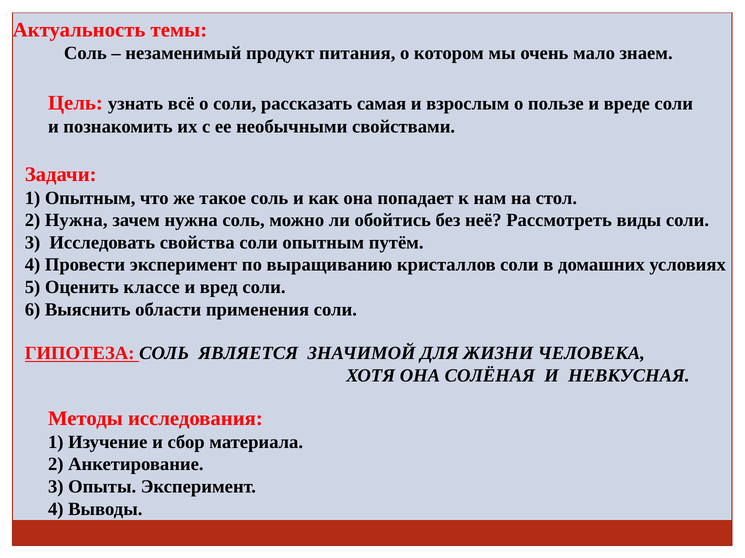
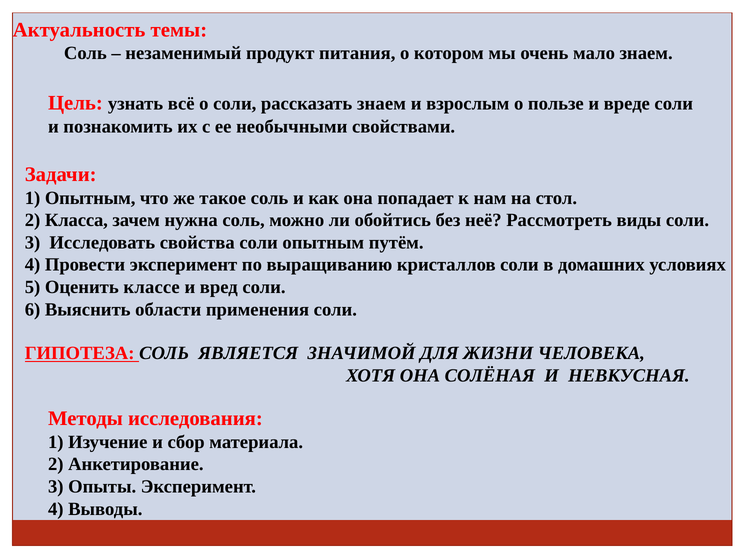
рассказать самая: самая -> знаем (381, 104)
2 Нужна: Нужна -> Класса (76, 220)
